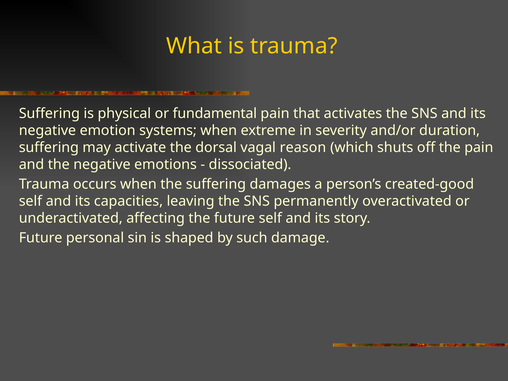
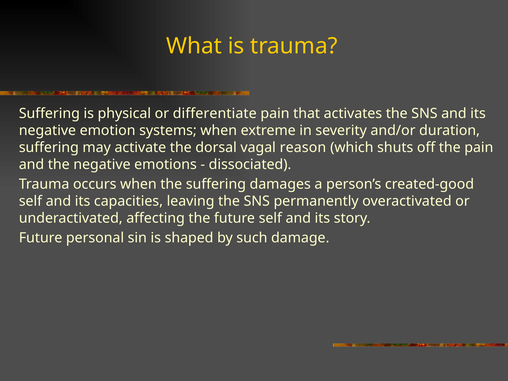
fundamental: fundamental -> differentiate (215, 114)
